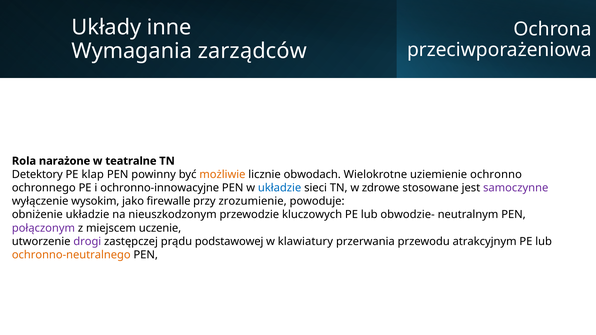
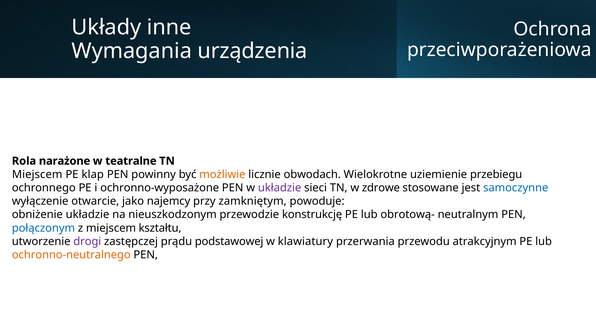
zarządców: zarządców -> urządzenia (253, 51)
Detektory: Detektory -> Miejscem (37, 175)
ochronno: ochronno -> przebiegu (496, 175)
ochronno-innowacyjne: ochronno-innowacyjne -> ochronno-wyposażone (160, 188)
układzie colour: blue -> purple (280, 188)
samoczynne colour: purple -> blue (516, 188)
wysokim: wysokim -> otwarcie (95, 201)
firewalle: firewalle -> najemcy (169, 201)
zrozumienie: zrozumienie -> zamkniętym (253, 201)
kluczowych: kluczowych -> konstrukcję (312, 215)
obwodzie-: obwodzie- -> obrotową- (408, 215)
połączonym colour: purple -> blue (43, 228)
uczenie: uczenie -> kształtu (160, 228)
